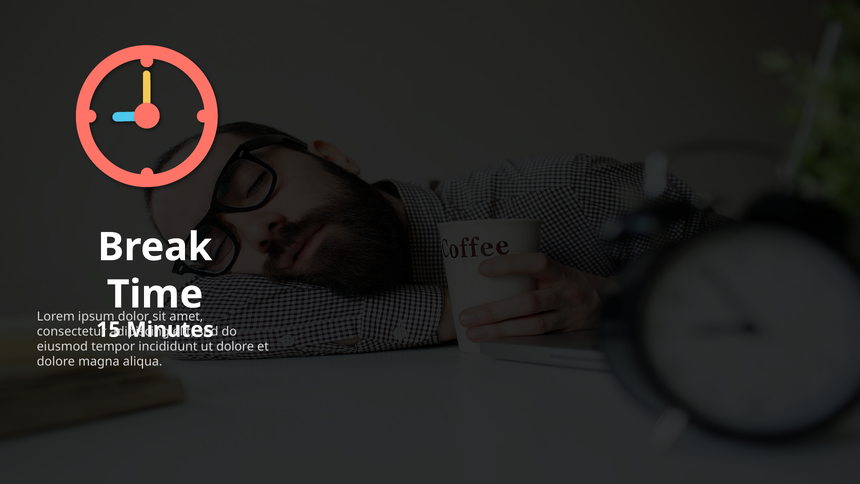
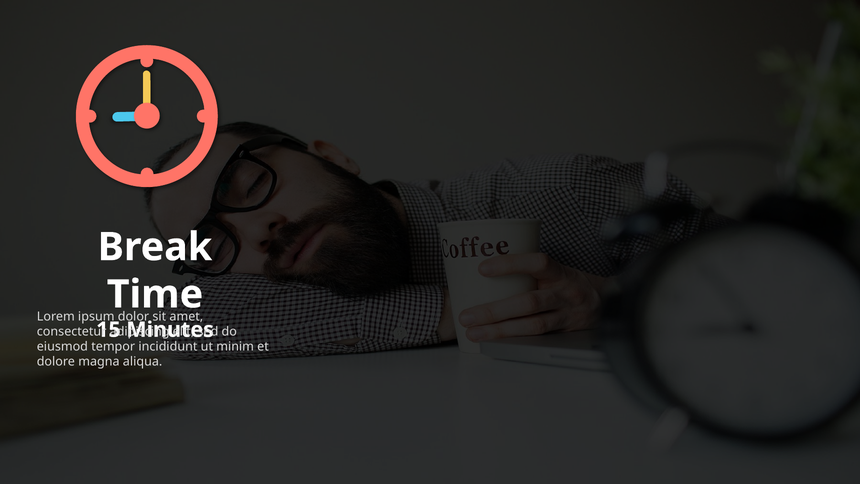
dolore: dolore -> minim (235, 346)
